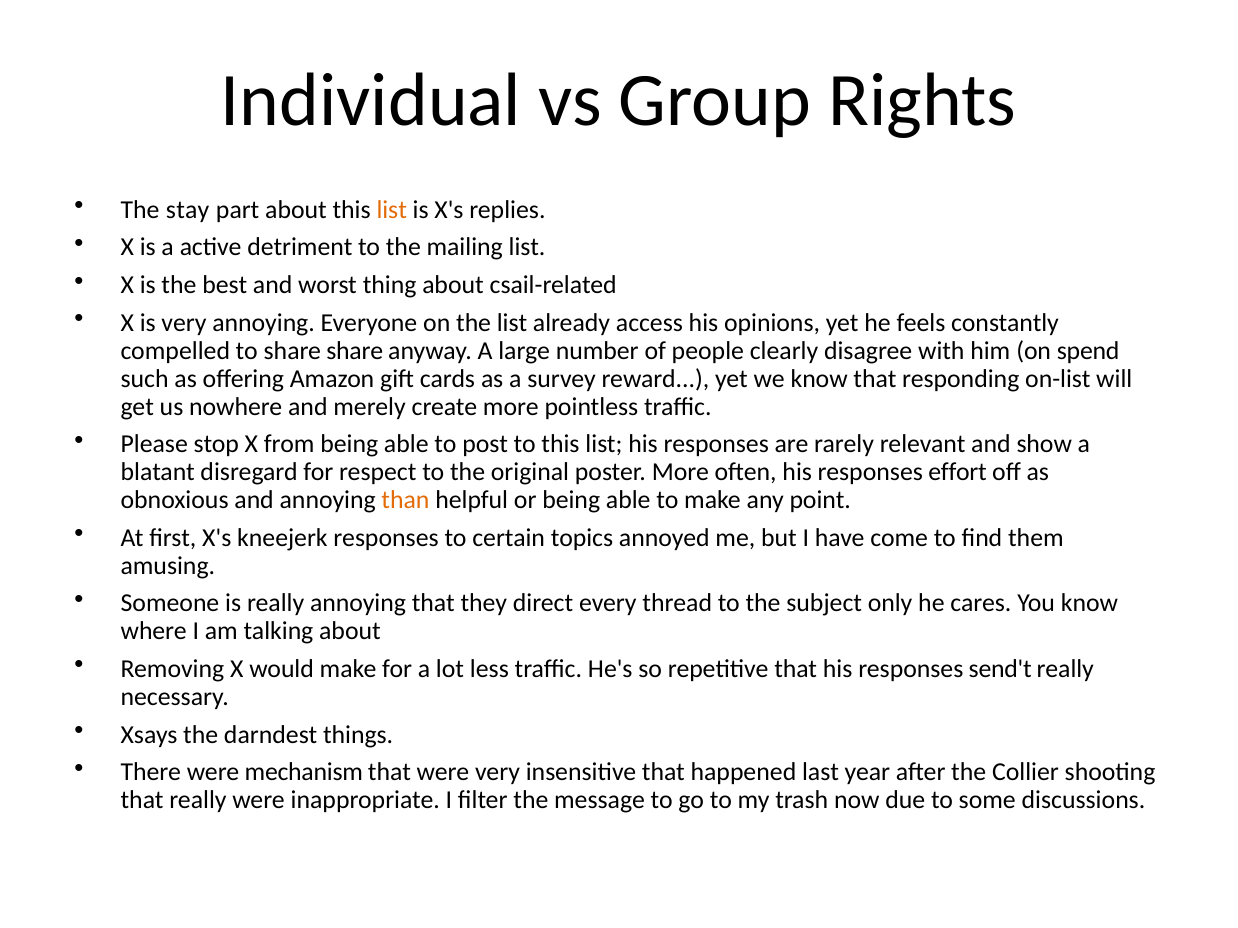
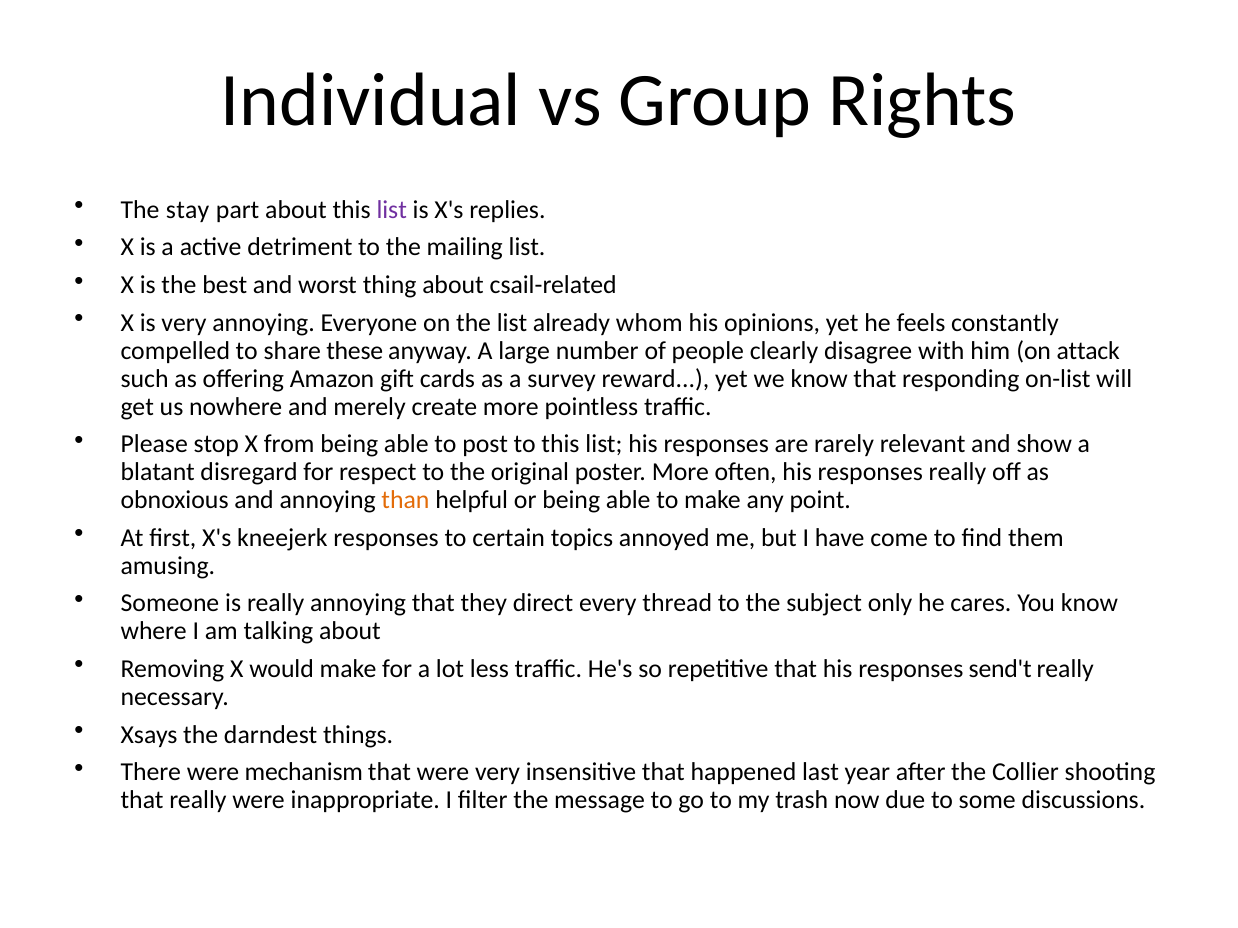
list colour: orange -> purple (392, 210)
access: access -> whom (649, 323)
share share: share -> these (355, 351)
spend: spend -> attack (1088, 351)
responses effort: effort -> really (957, 472)
